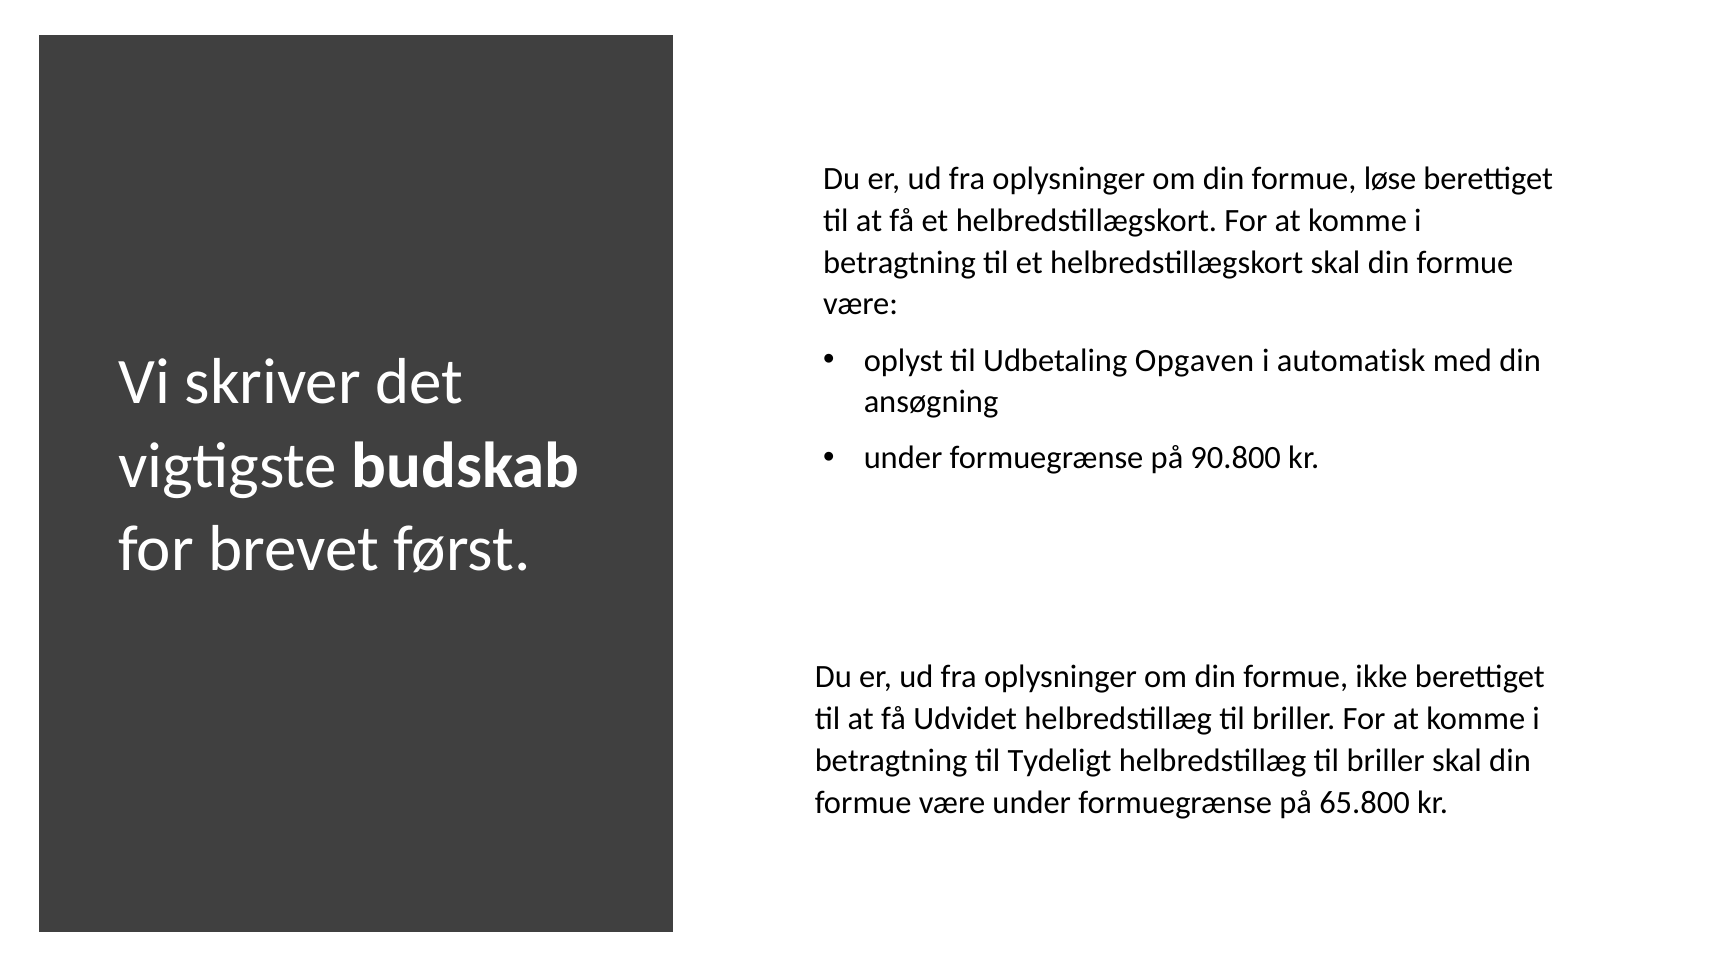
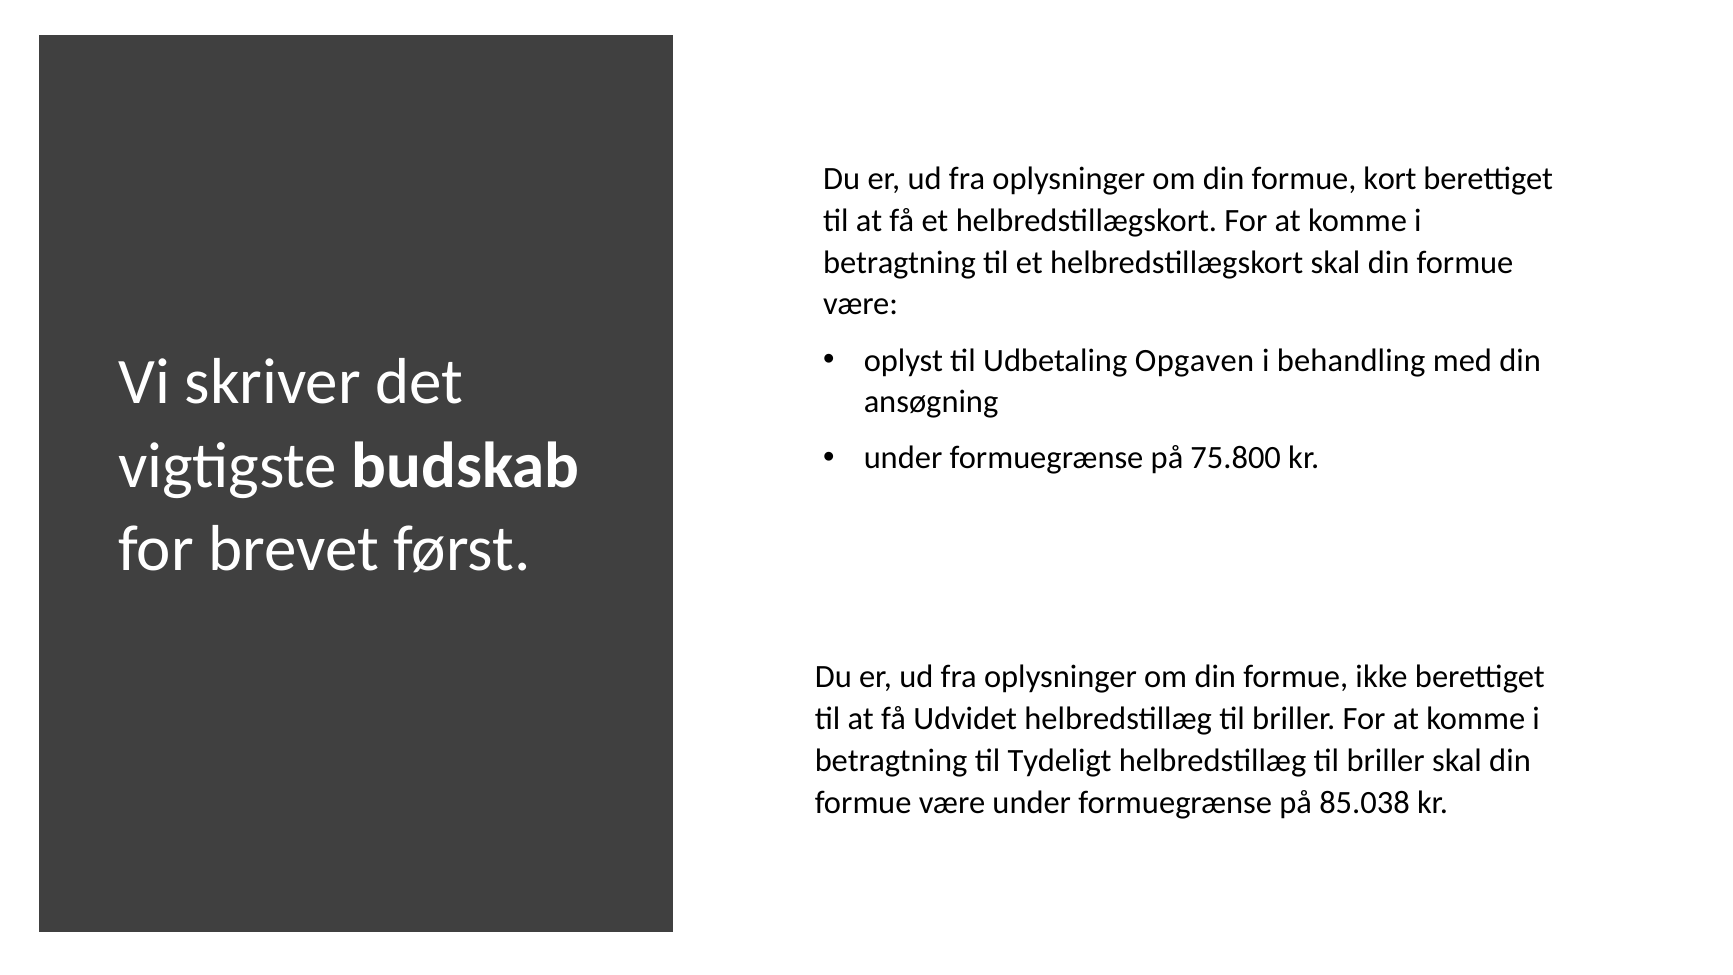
løse: løse -> kort (1390, 179)
automatisk: automatisk -> behandling (1351, 360)
90.800: 90.800 -> 75.800 (1236, 458)
65.800: 65.800 -> 85.038 (1365, 802)
